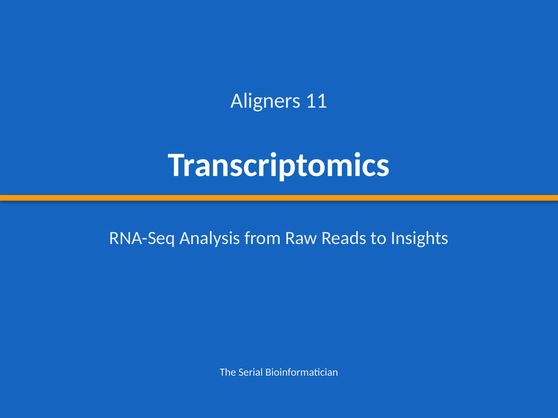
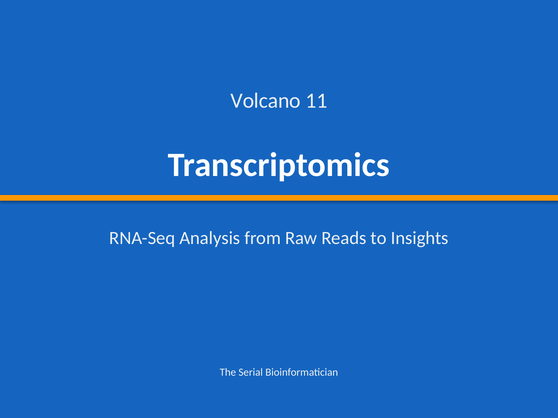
Aligners: Aligners -> Volcano (266, 101)
